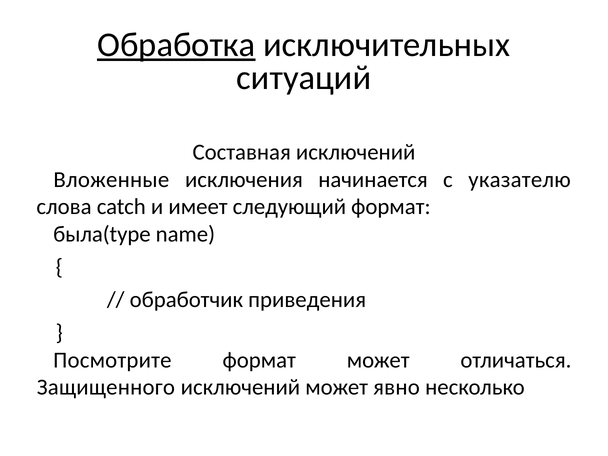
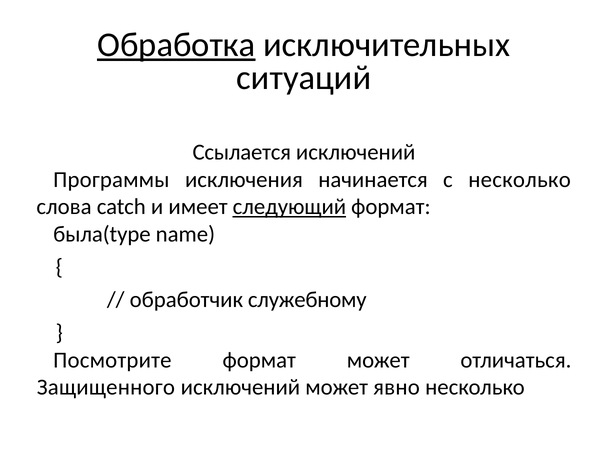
Составная: Составная -> Ссылается (242, 152)
Вложенные: Вложенные -> Программы (111, 179)
с указателю: указателю -> несколько (520, 179)
следующий underline: none -> present (289, 207)
приведения: приведения -> служебному (307, 300)
